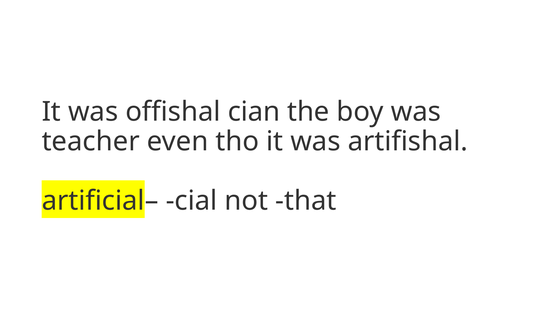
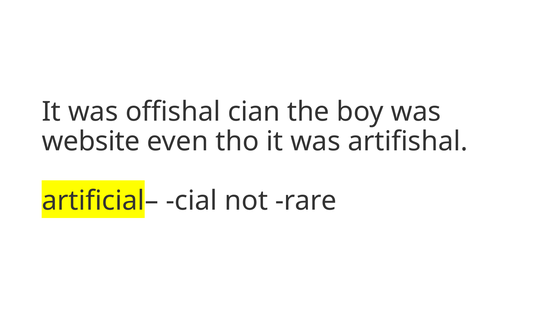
teacher: teacher -> website (91, 142)
that: that -> rare (306, 201)
